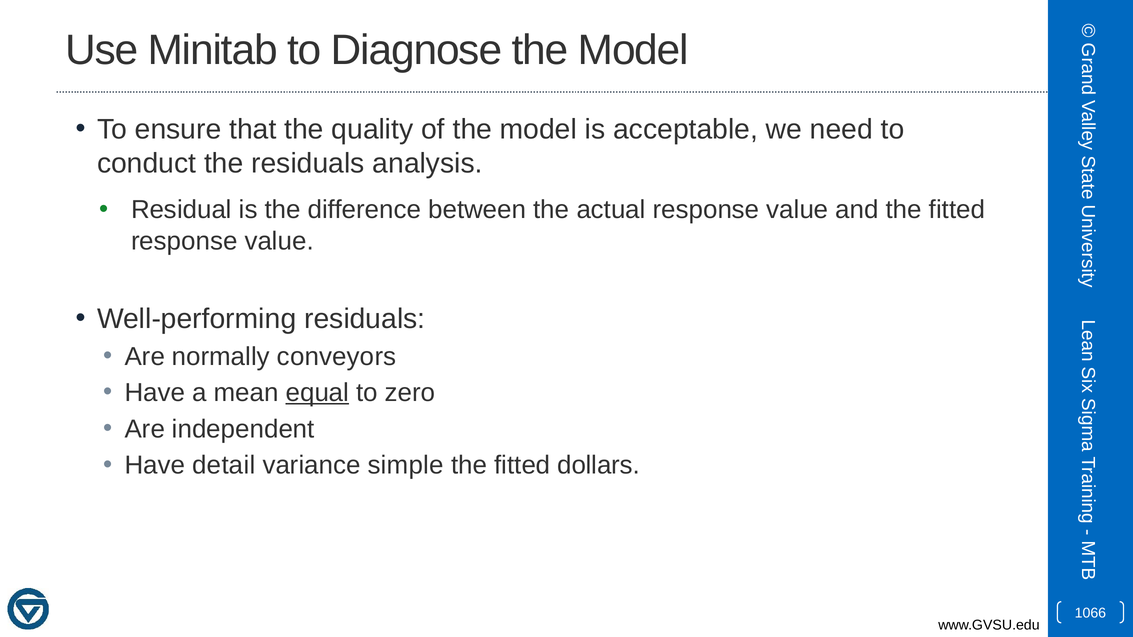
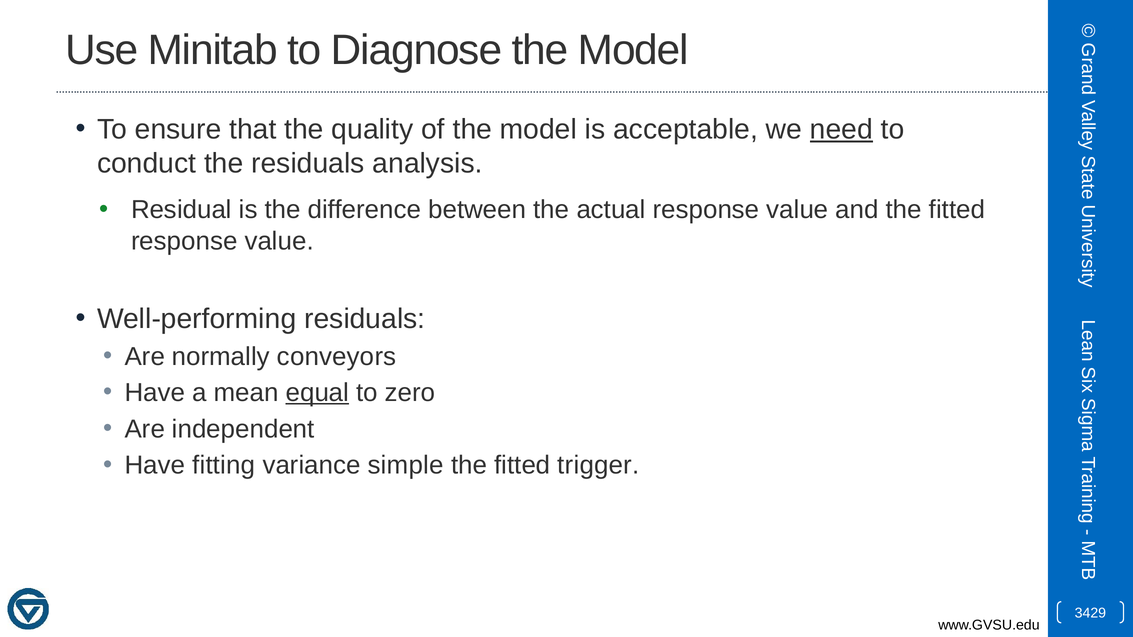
need underline: none -> present (841, 129)
detail: detail -> fitting (224, 466)
dollars: dollars -> trigger (598, 466)
1066: 1066 -> 3429 (1090, 614)
